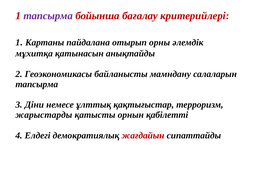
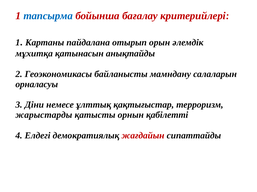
тапсырма colour: purple -> blue (48, 16)
орны: орны -> орын (160, 43)
тапсырма: тапсырма -> орналасуы (37, 85)
